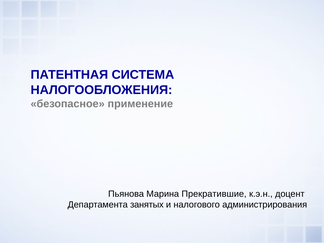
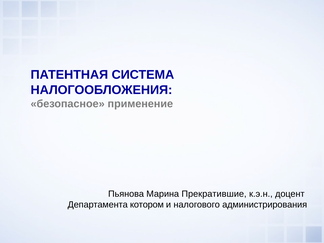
занятых: занятых -> котором (147, 205)
